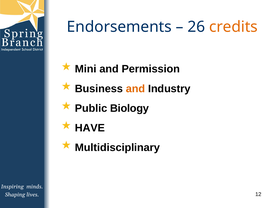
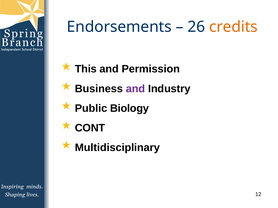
Mini: Mini -> This (86, 69)
and colour: orange -> purple (135, 89)
HAVE: HAVE -> CONT (90, 128)
